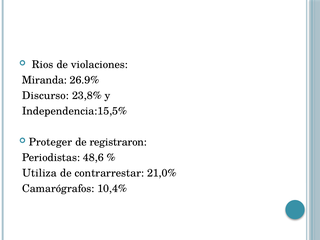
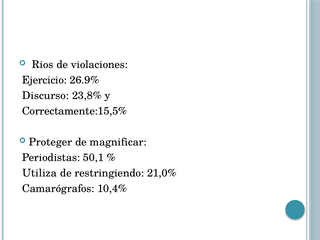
Miranda: Miranda -> Ejercicio (44, 80)
Independencia:15,5%: Independencia:15,5% -> Correctamente:15,5% (75, 111)
registraron: registraron -> magnificar (118, 142)
48,6: 48,6 -> 50,1 (93, 158)
contrarrestar: contrarrestar -> restringiendo (109, 173)
